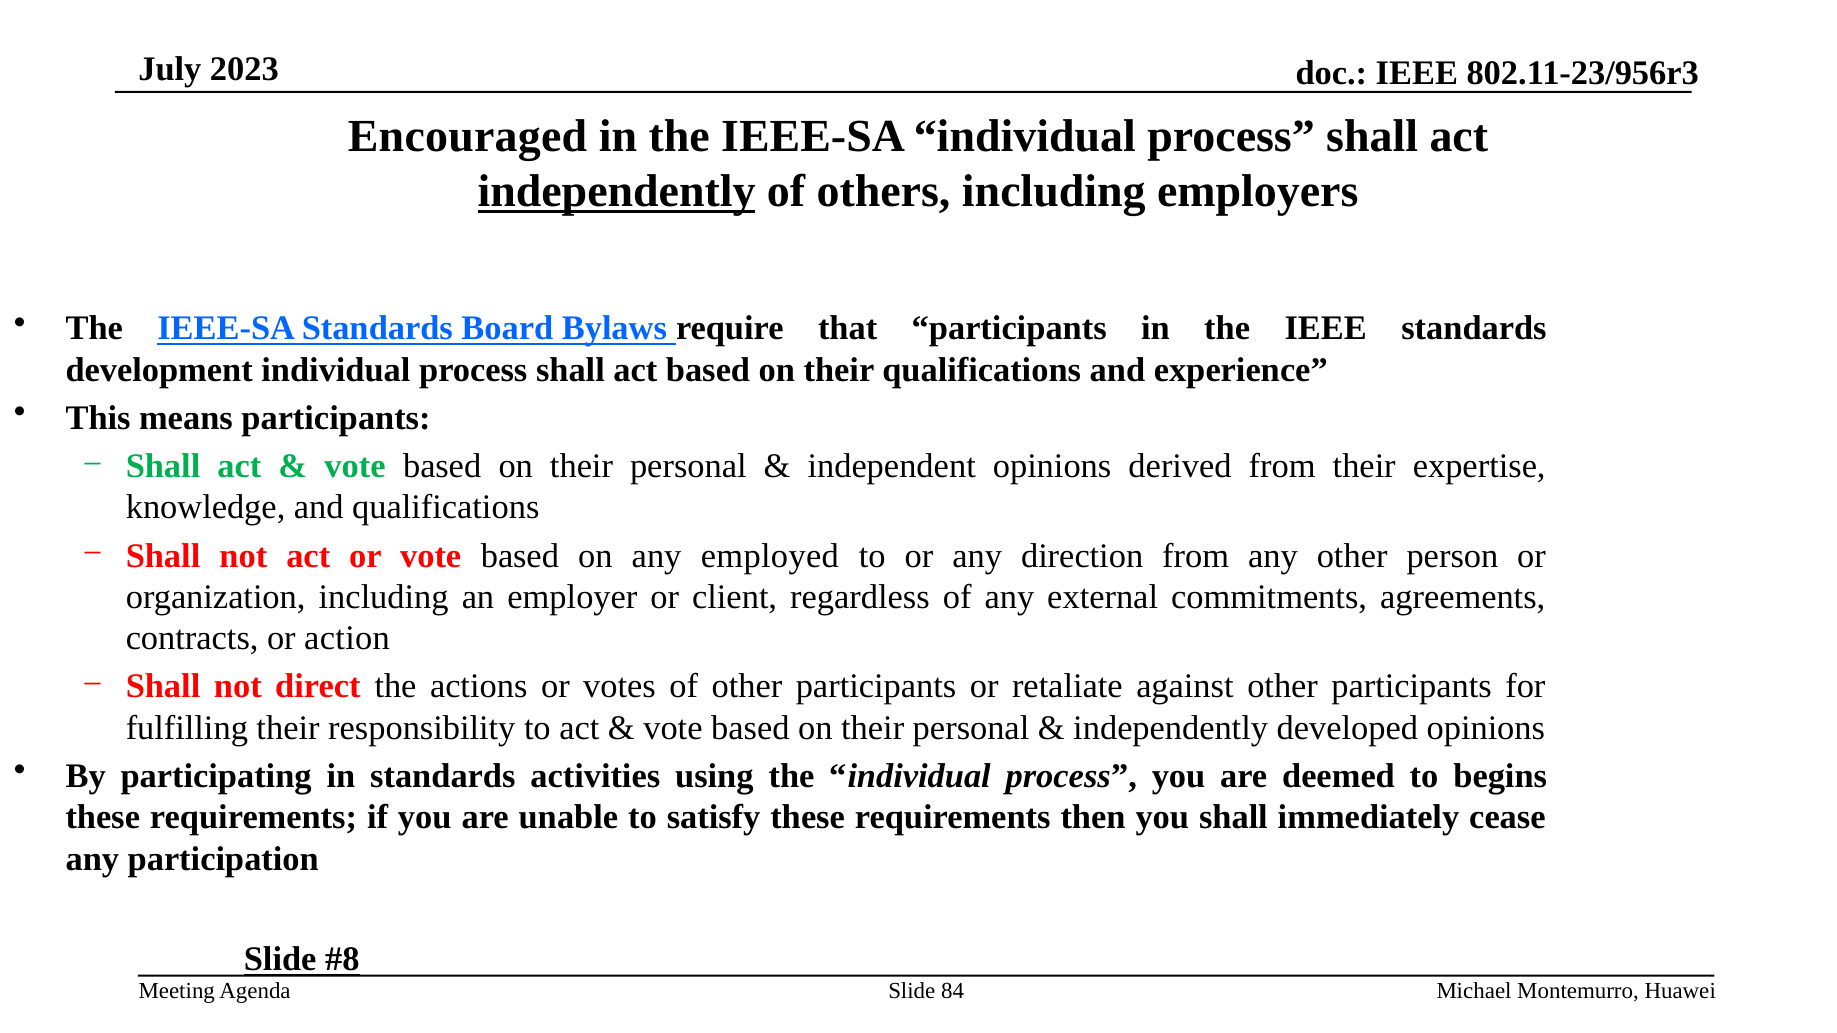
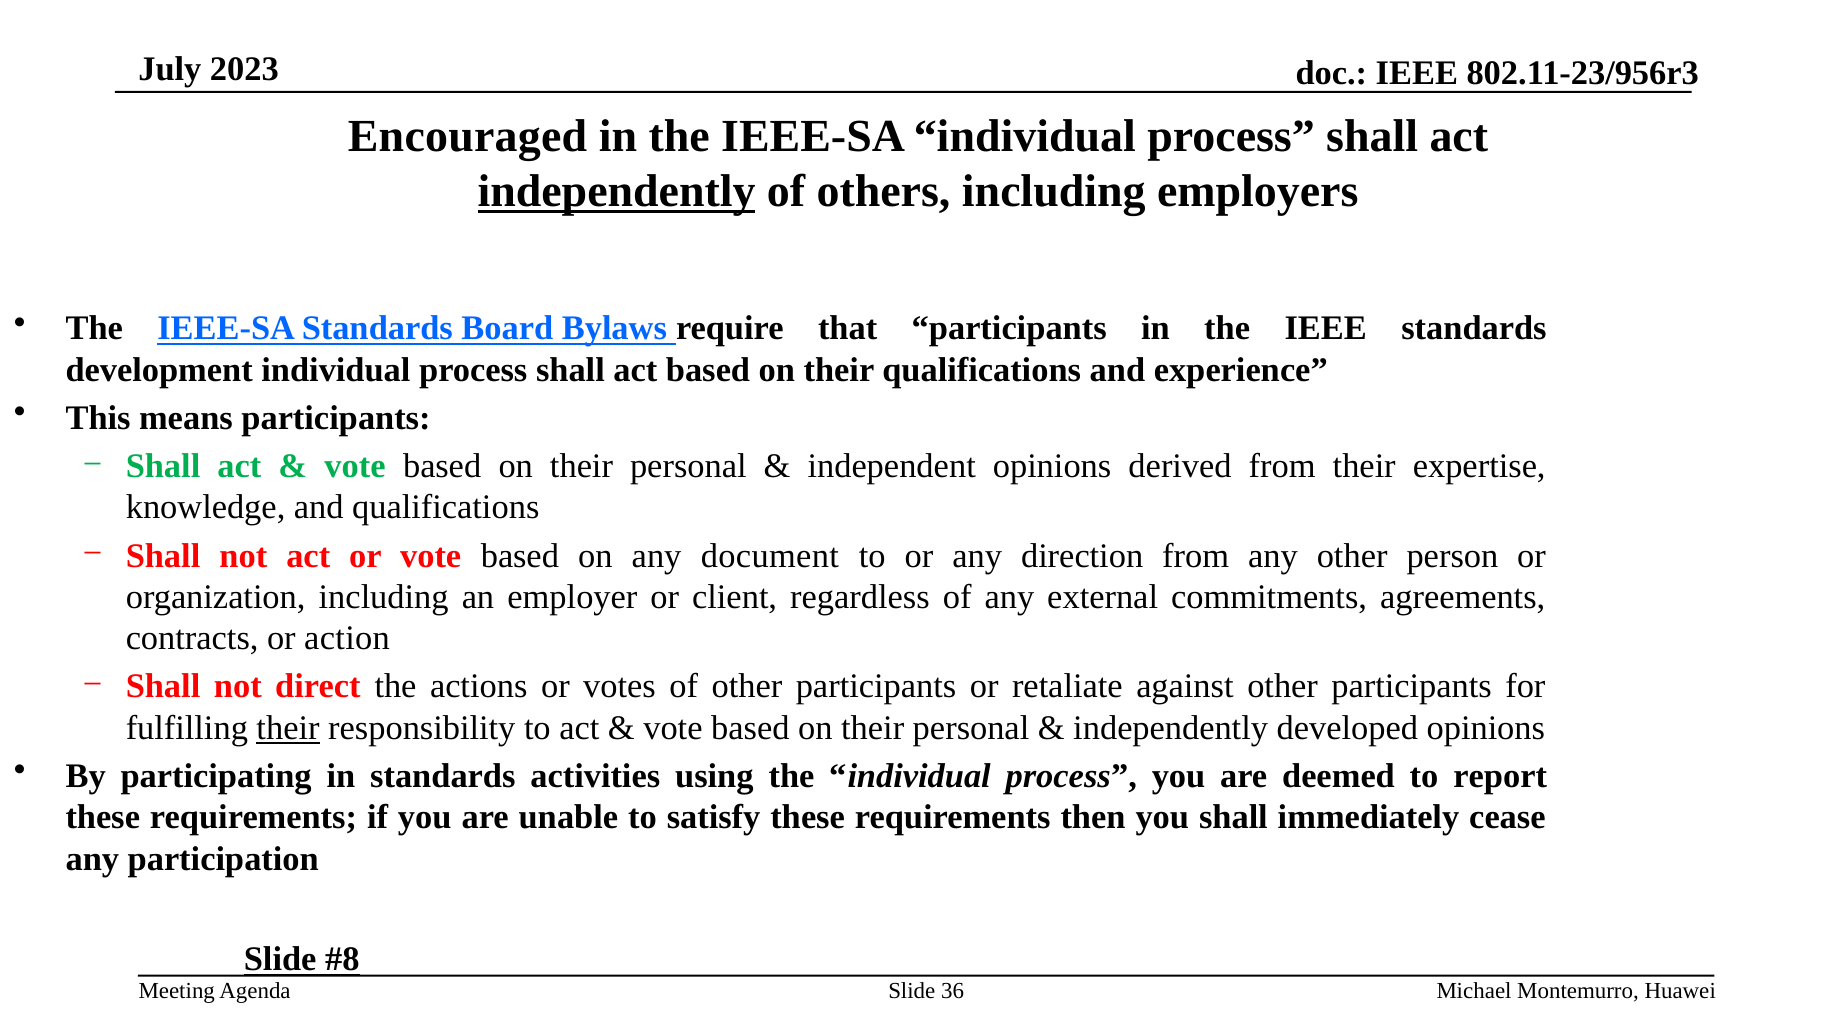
employed: employed -> document (770, 556)
their underline: none -> present (288, 728)
begins: begins -> report (1500, 776)
84: 84 -> 36 (953, 991)
